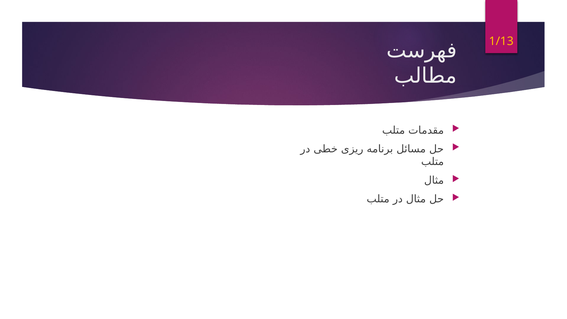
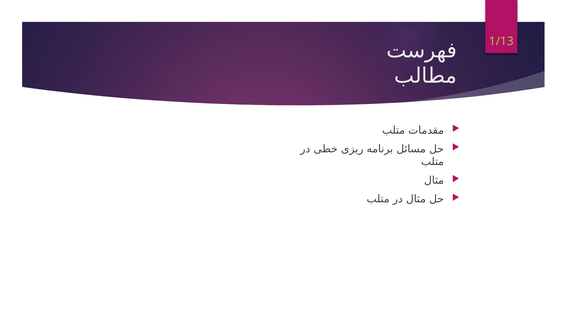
1/13 colour: yellow -> light green (501, 41)
